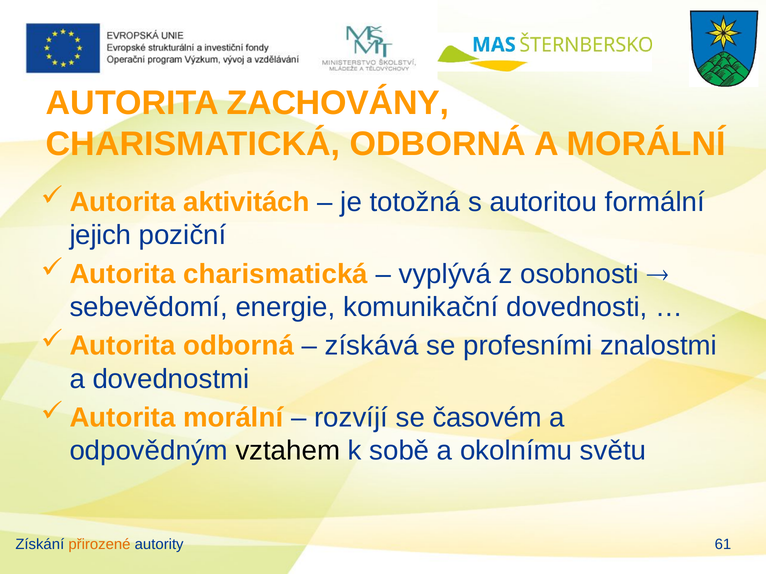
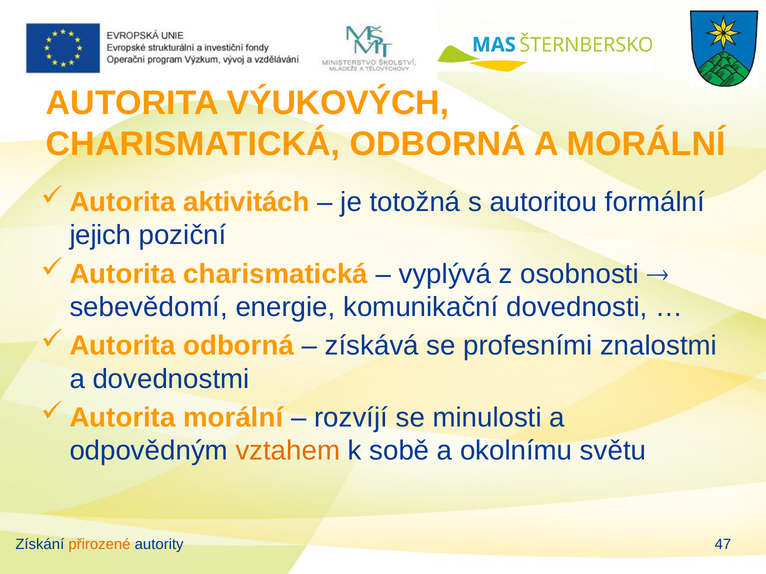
ZACHOVÁNY: ZACHOVÁNY -> VÝUKOVÝCH (338, 103)
časovém: časovém -> minulosti (487, 418)
vztahem colour: black -> orange (288, 451)
61: 61 -> 47 (723, 545)
